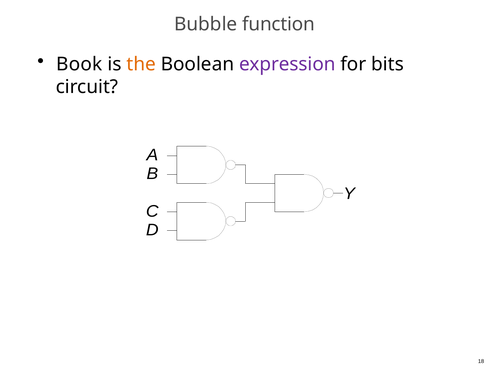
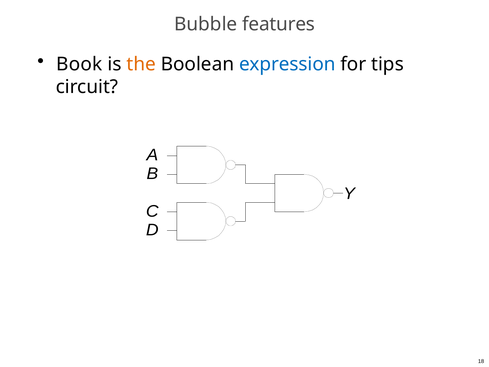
function: function -> features (279, 24)
expression colour: purple -> blue (287, 64)
bits: bits -> tips (388, 64)
